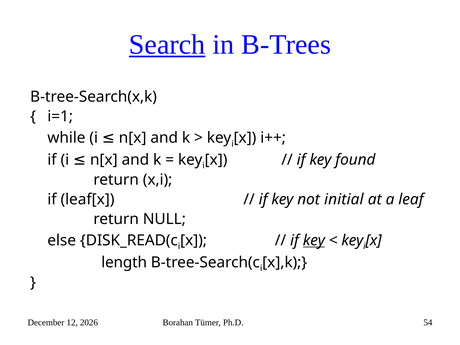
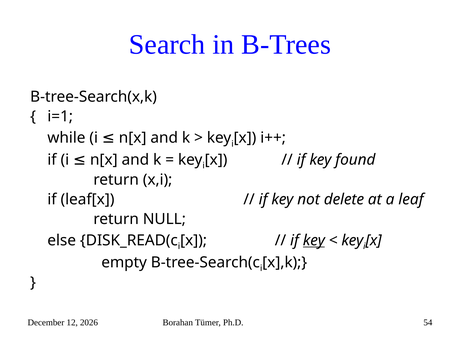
Search underline: present -> none (167, 45)
initial: initial -> delete (344, 199)
length: length -> empty (124, 262)
